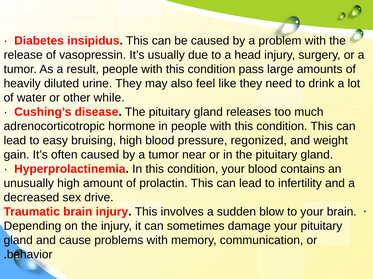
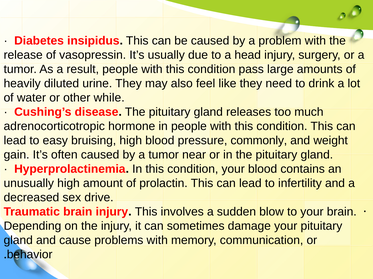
regonized: regonized -> commonly (259, 141)
